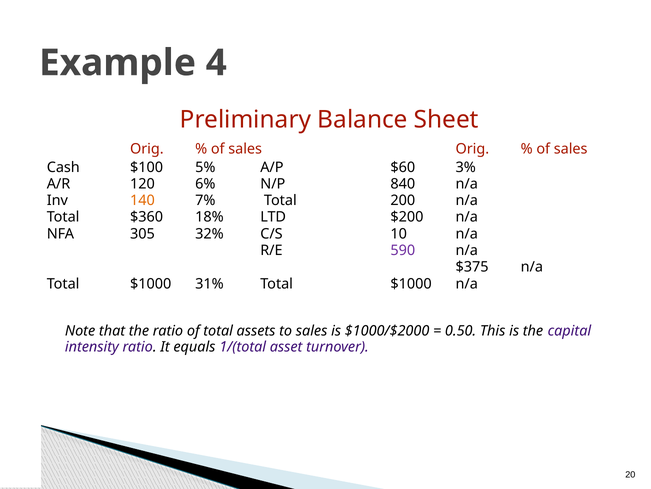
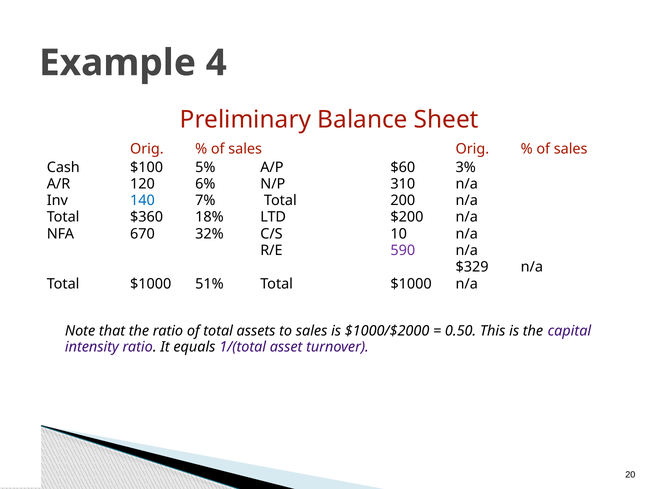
840: 840 -> 310 (403, 184)
140 colour: orange -> blue (142, 200)
305: 305 -> 670 (142, 234)
$375: $375 -> $329 (472, 267)
31%: 31% -> 51% (209, 283)
